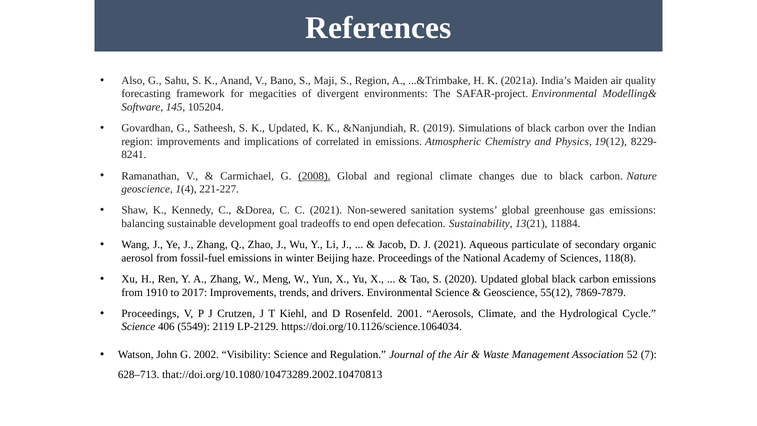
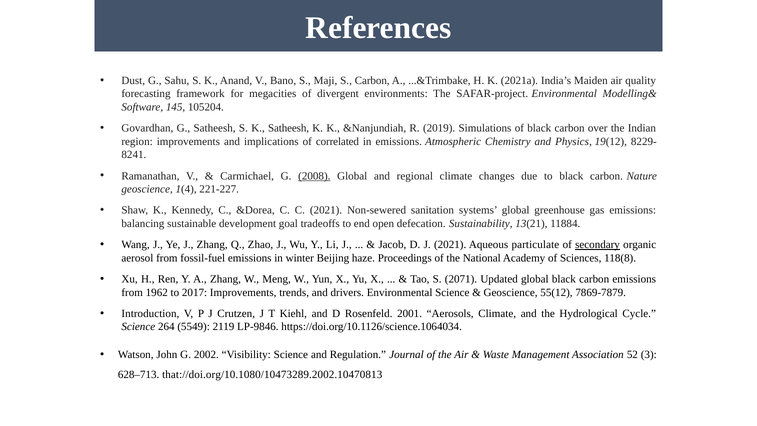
Also: Also -> Dust (133, 80)
S Region: Region -> Carbon (372, 80)
K Updated: Updated -> Satheesh (289, 128)
secondary underline: none -> present (598, 245)
2020: 2020 -> 2071 (461, 279)
1910: 1910 -> 1962 (157, 292)
Proceedings: Proceedings -> Introduction (150, 313)
406: 406 -> 264 (166, 327)
LP-2129: LP-2129 -> LP-9846 (258, 327)
7: 7 -> 3 (649, 354)
